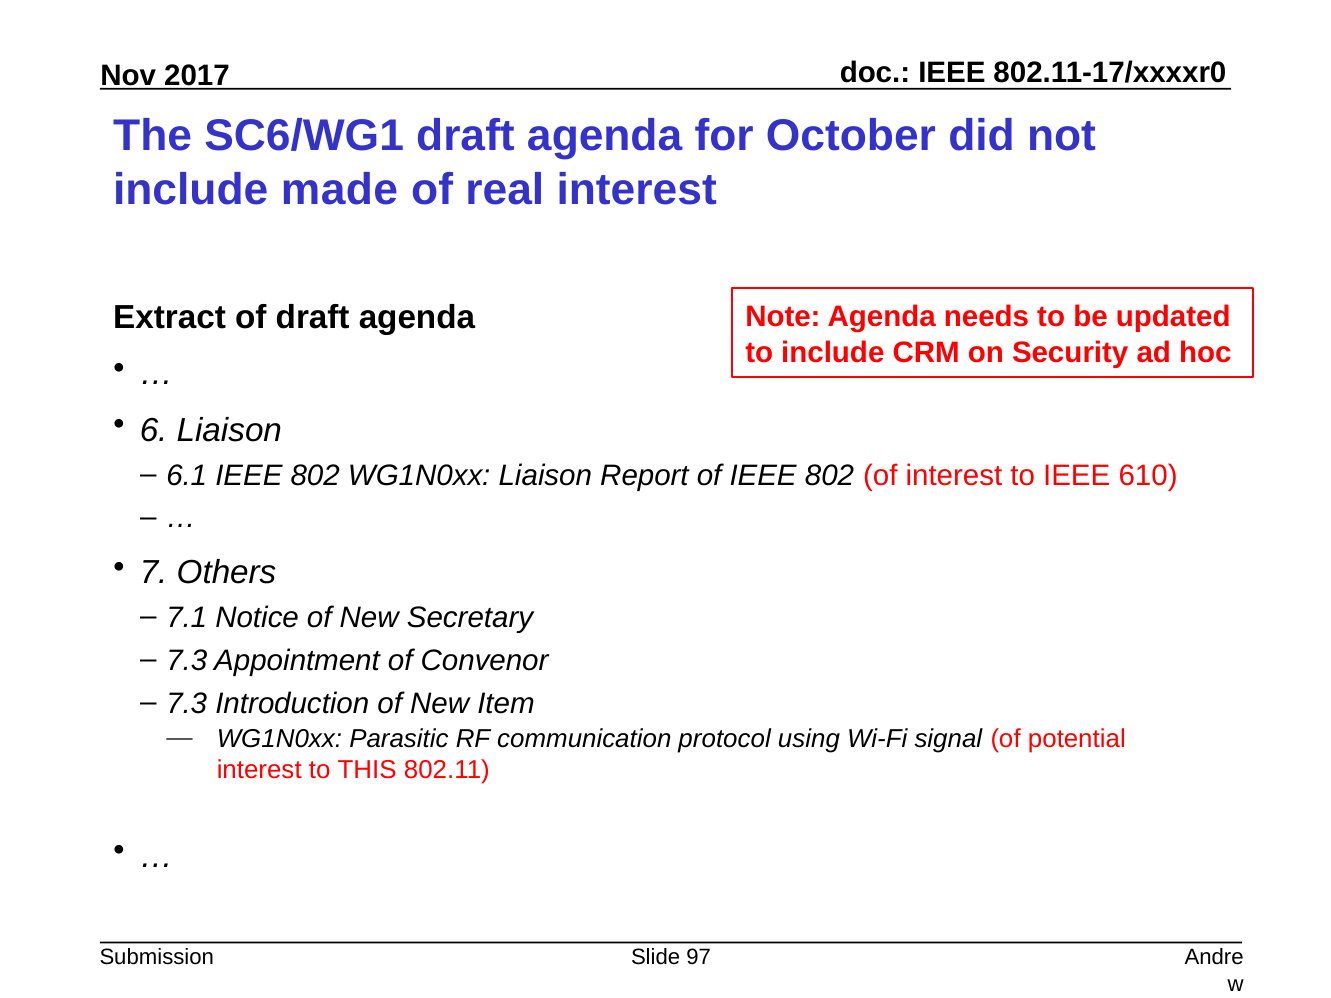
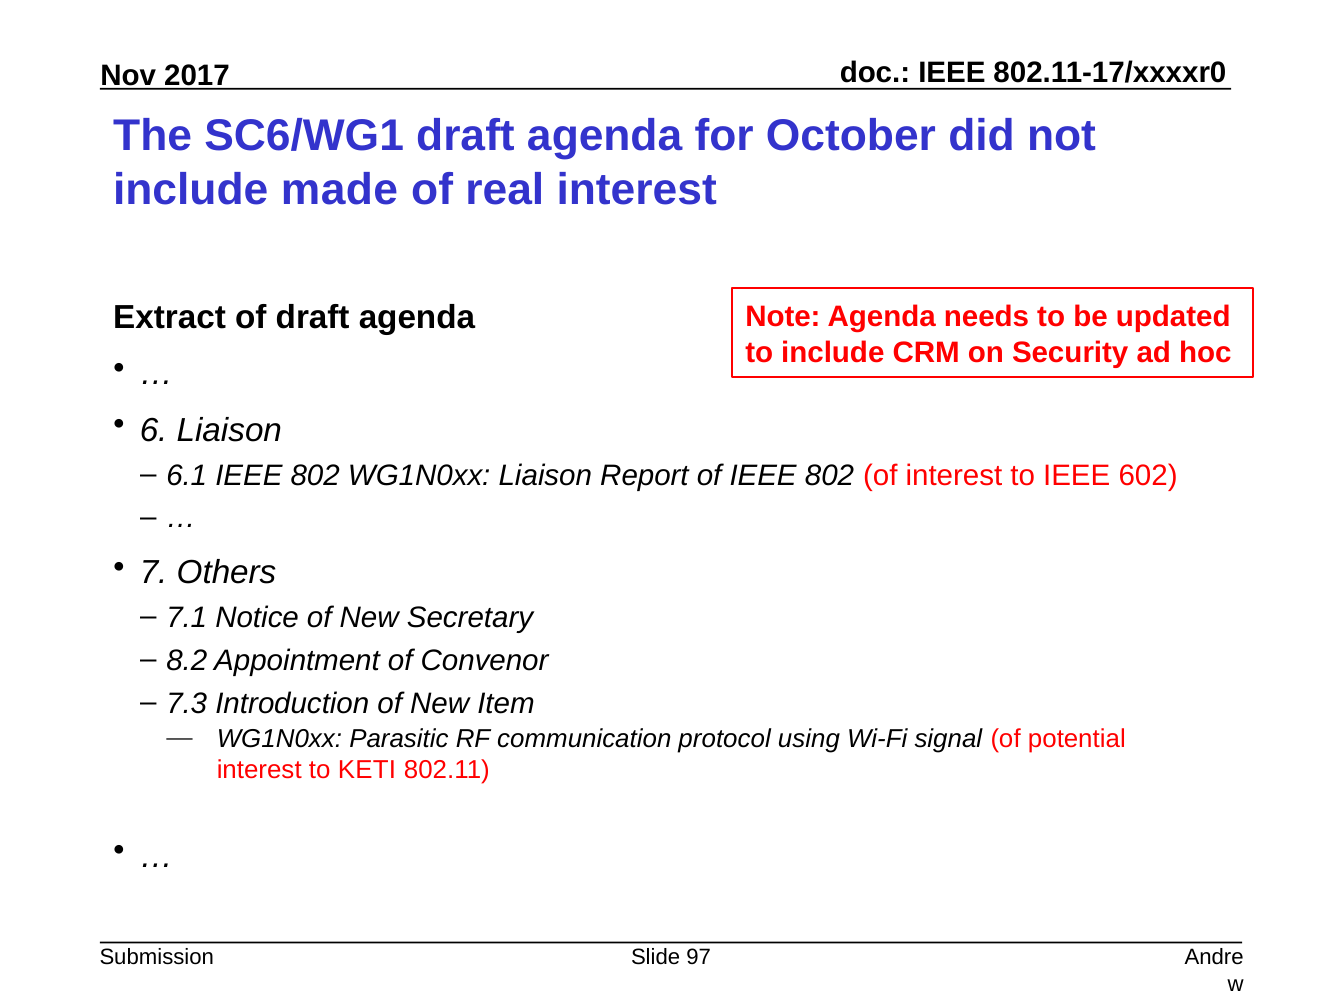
610: 610 -> 602 (1148, 475)
7.3: 7.3 -> 8.2 (187, 661)
THIS: THIS -> KETI (367, 770)
